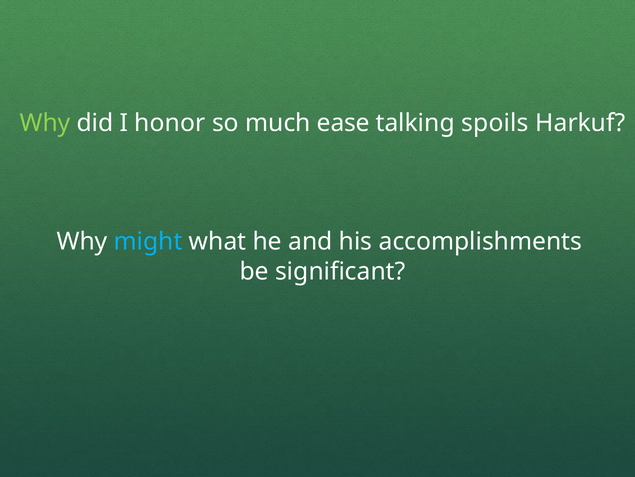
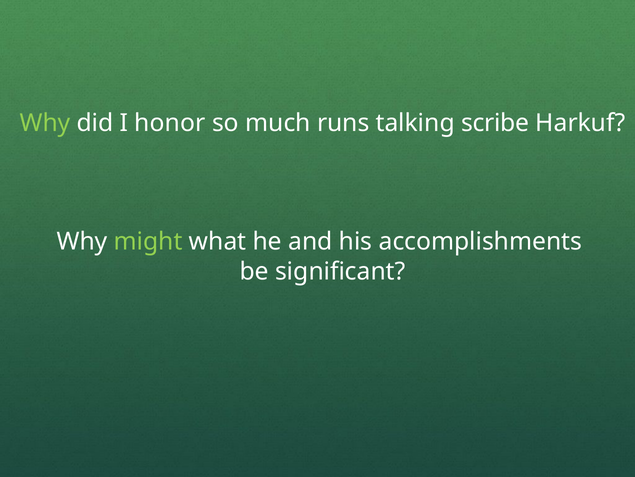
ease: ease -> runs (343, 123)
spoils: spoils -> scribe (495, 123)
might colour: light blue -> light green (148, 241)
